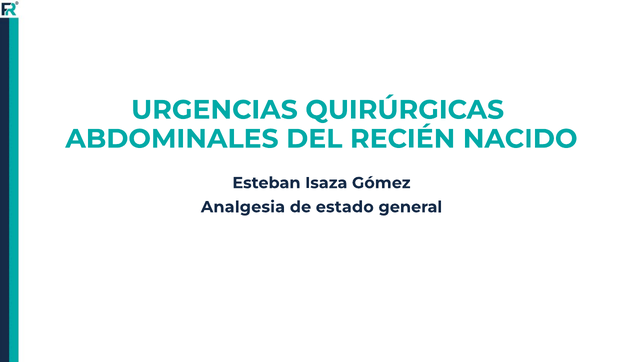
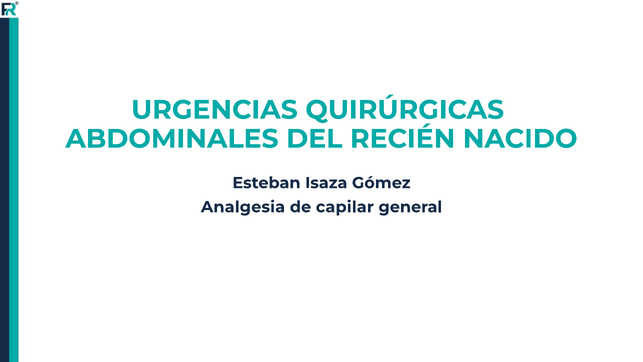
estado: estado -> capilar (345, 207)
